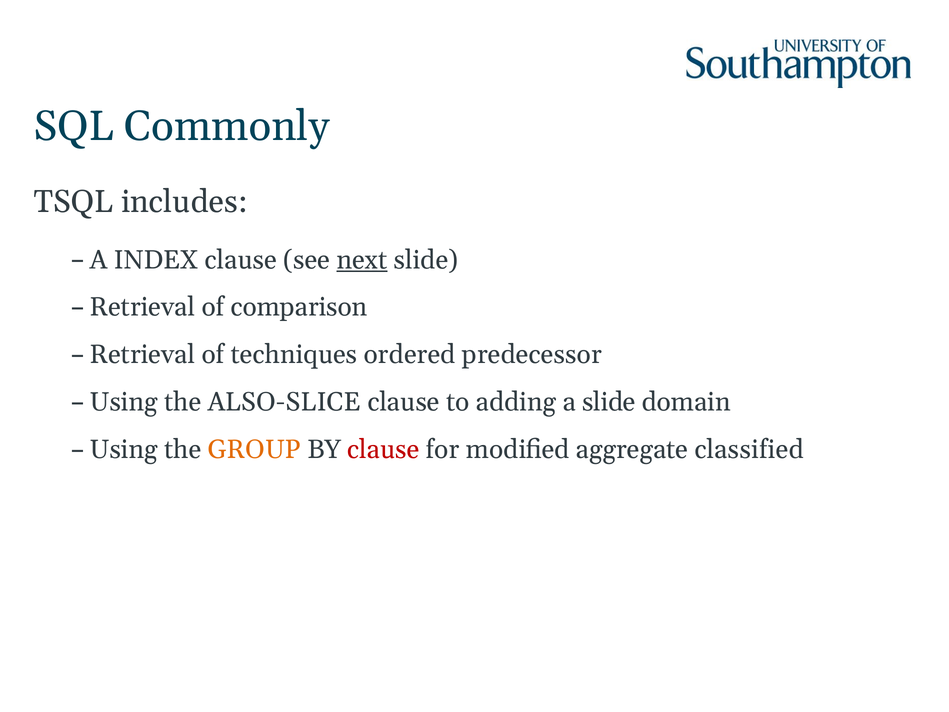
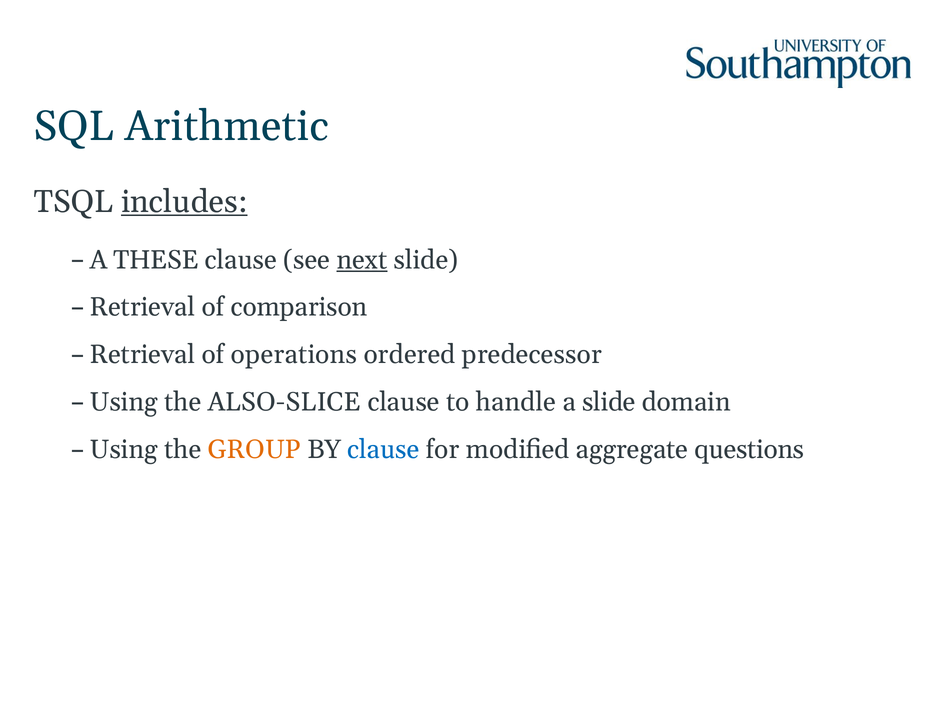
Commonly: Commonly -> Arithmetic (227, 126)
includes underline: none -> present (184, 202)
INDEX: INDEX -> THESE (156, 260)
techniques: techniques -> operations (294, 355)
adding: adding -> handle (516, 402)
clause colour: red -> blue (383, 450)
classified: classified -> questions (749, 450)
